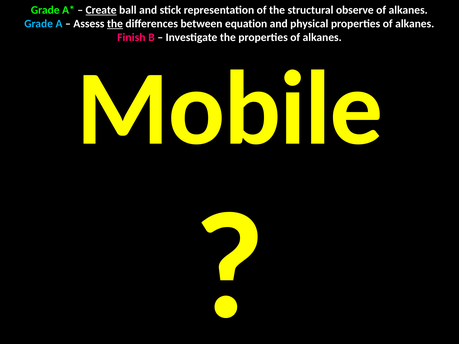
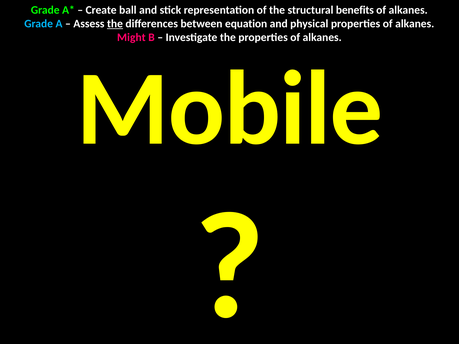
Create underline: present -> none (101, 10)
observe: observe -> benefits (355, 10)
Finish: Finish -> Might (131, 37)
